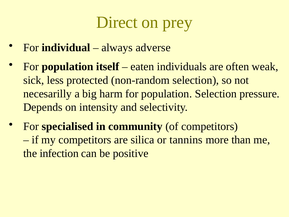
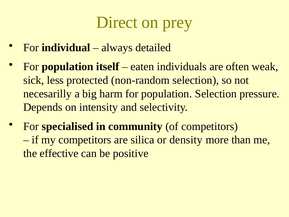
adverse: adverse -> detailed (153, 47)
tannins: tannins -> density (186, 140)
infection: infection -> effective (59, 153)
